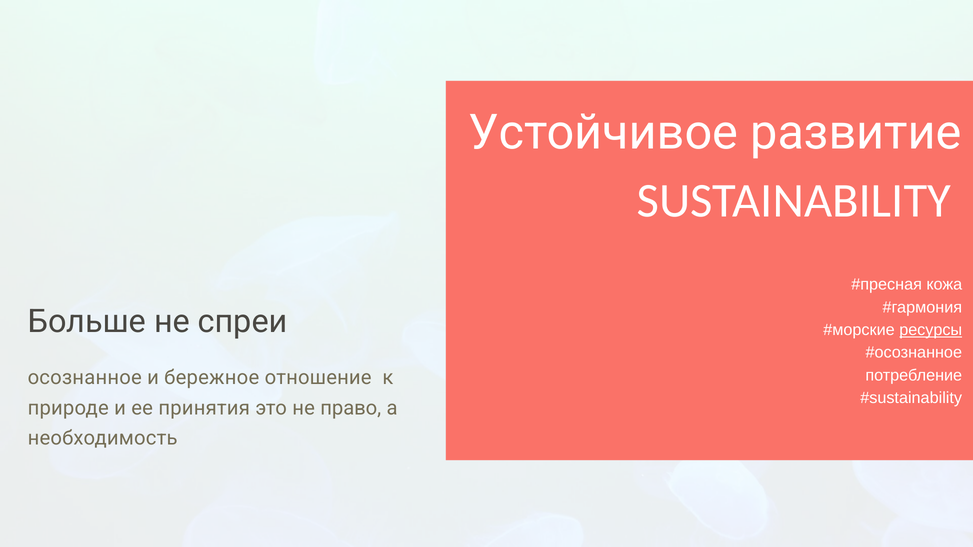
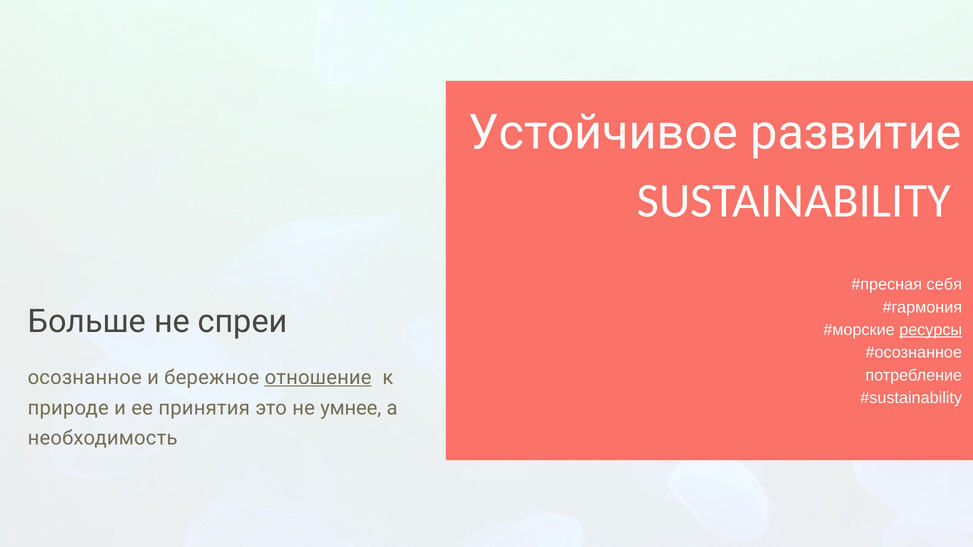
кожа: кожа -> себя (944, 285)
отношение underline: none -> present (318, 378)
право: право -> умнее (351, 408)
